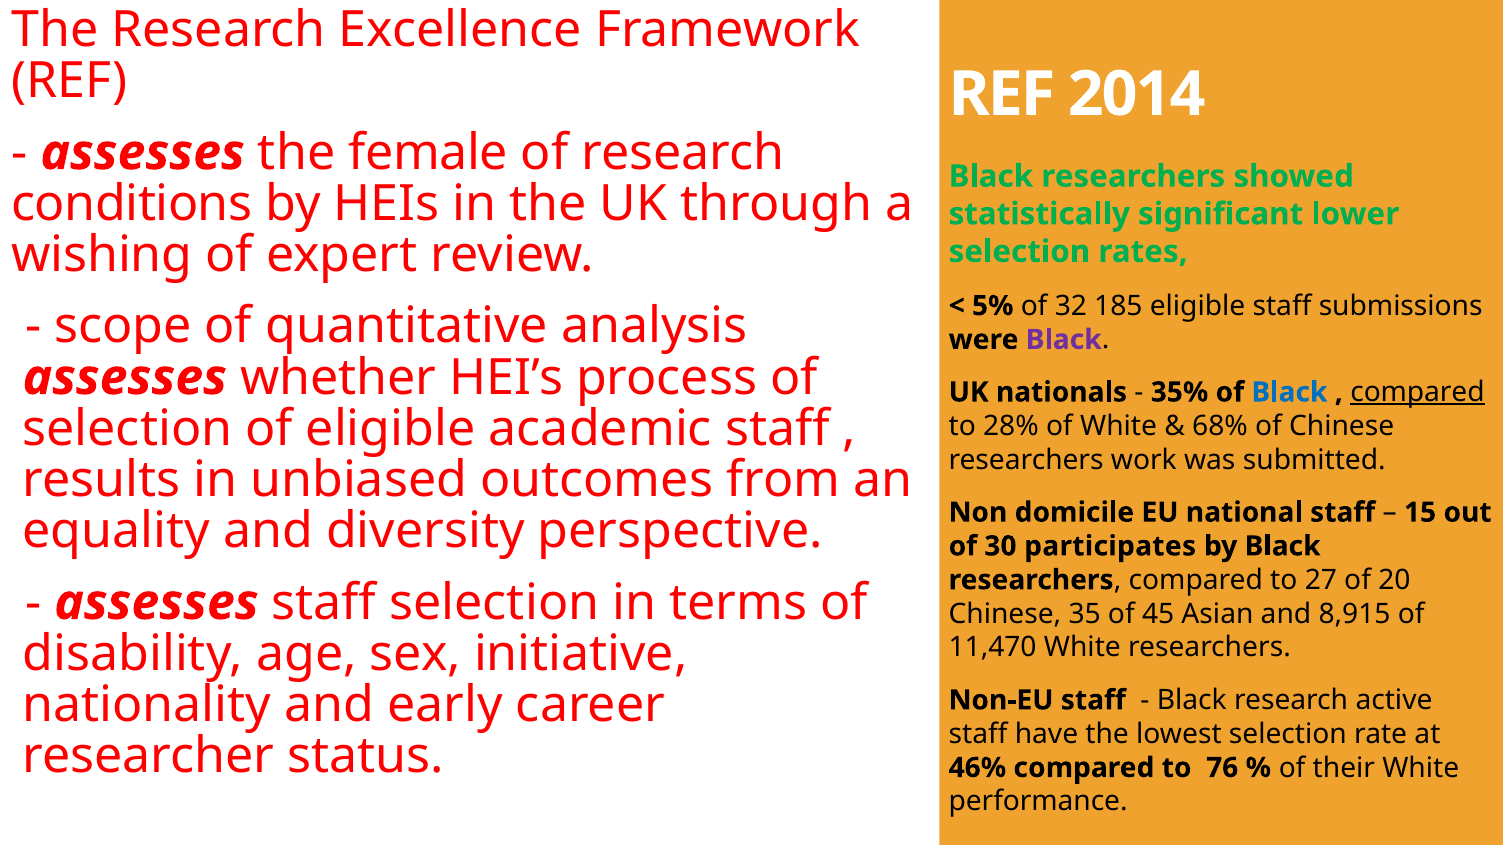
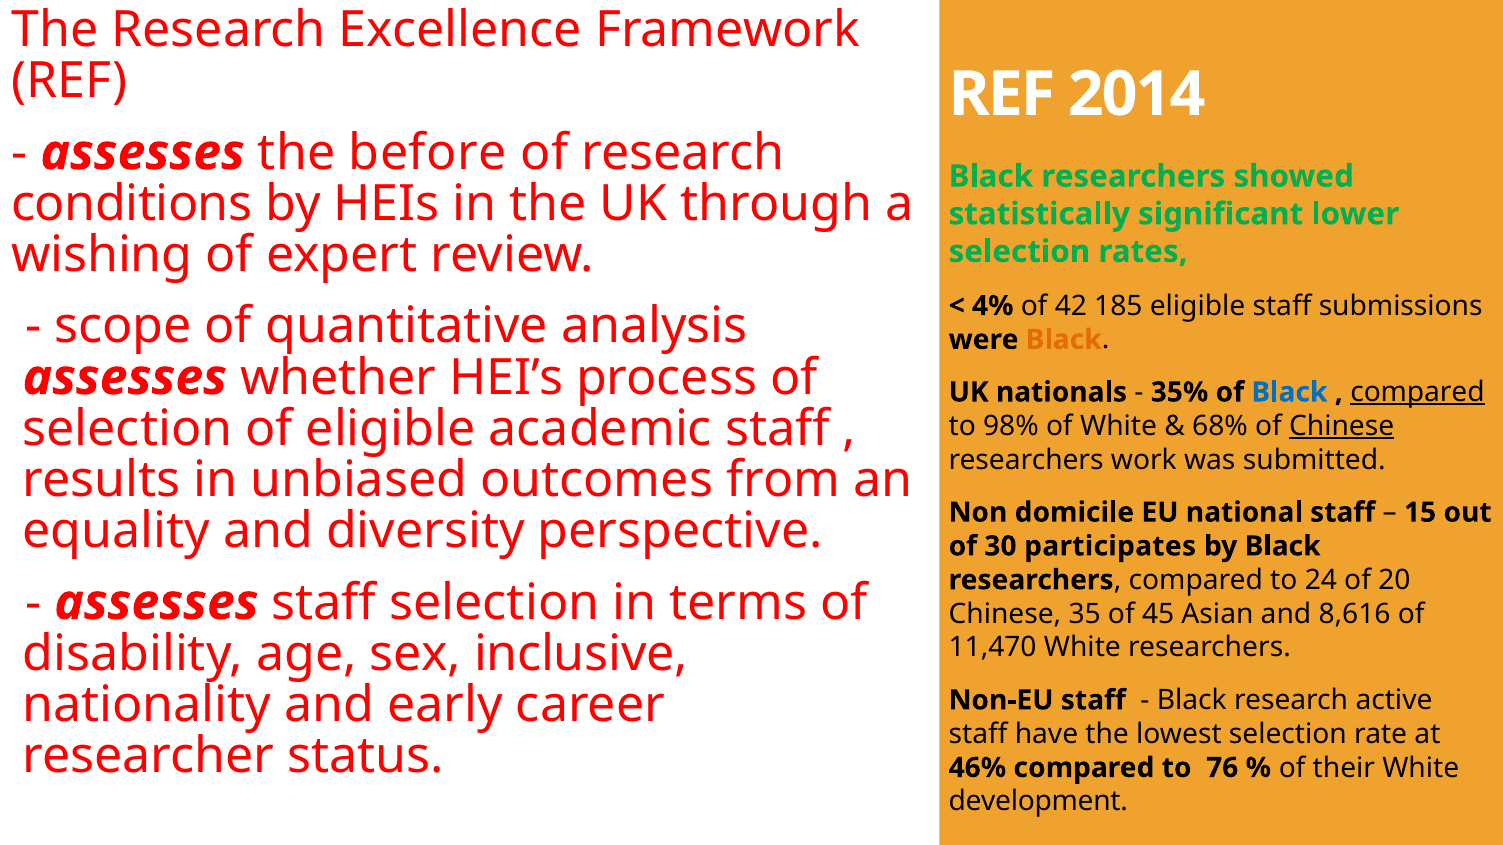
female: female -> before (428, 153)
5%: 5% -> 4% (993, 306)
32: 32 -> 42 (1071, 306)
Black colour: purple -> orange (1064, 340)
28%: 28% -> 98% (1011, 426)
Chinese underline: none -> present (1342, 426)
27: 27 -> 24 (1321, 580)
8,915: 8,915 -> 8,616 (1355, 614)
initiative: initiative -> inclusive (581, 654)
performance: performance -> development (1038, 802)
